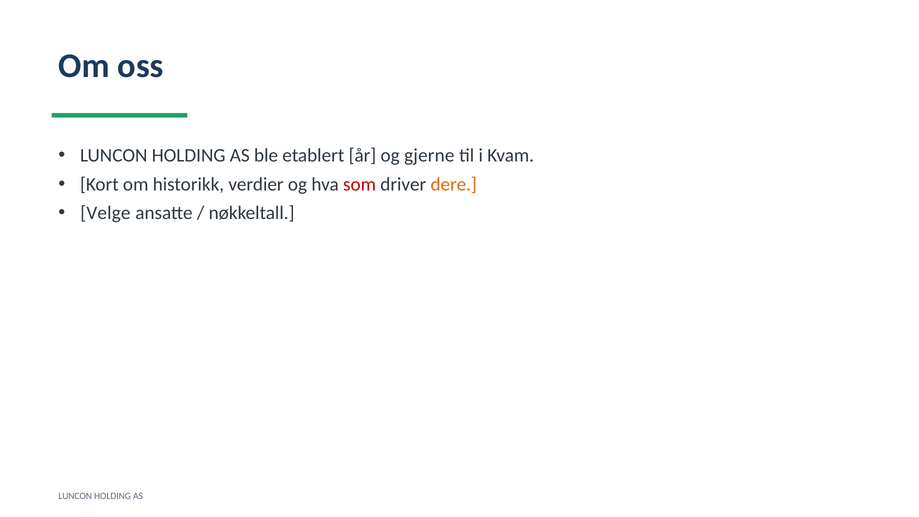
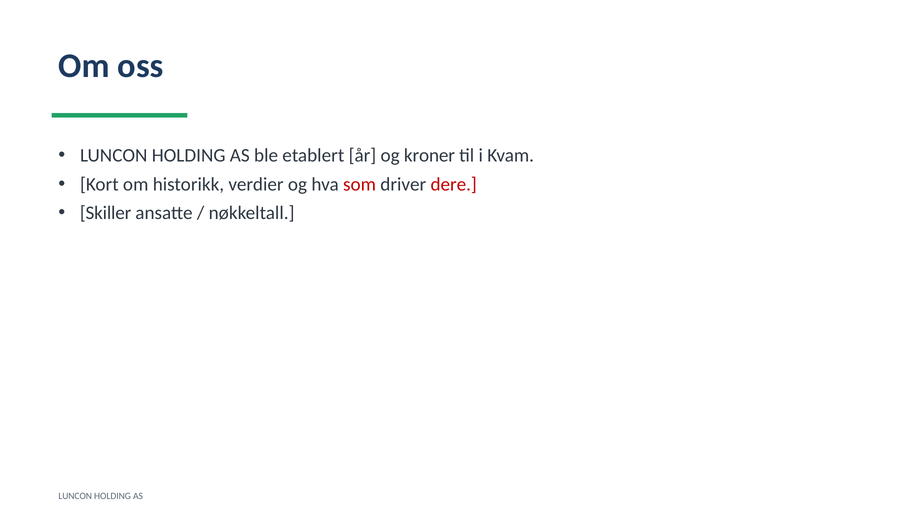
gjerne: gjerne -> kroner (429, 156)
dere colour: orange -> red (454, 184)
Velge: Velge -> Skiller (106, 213)
